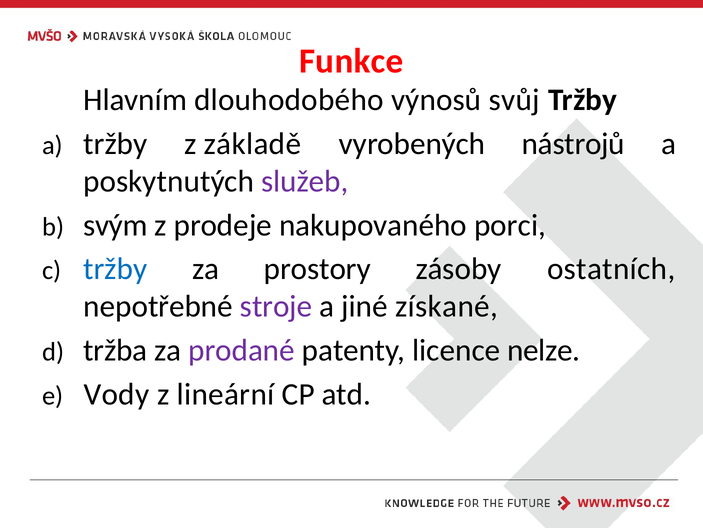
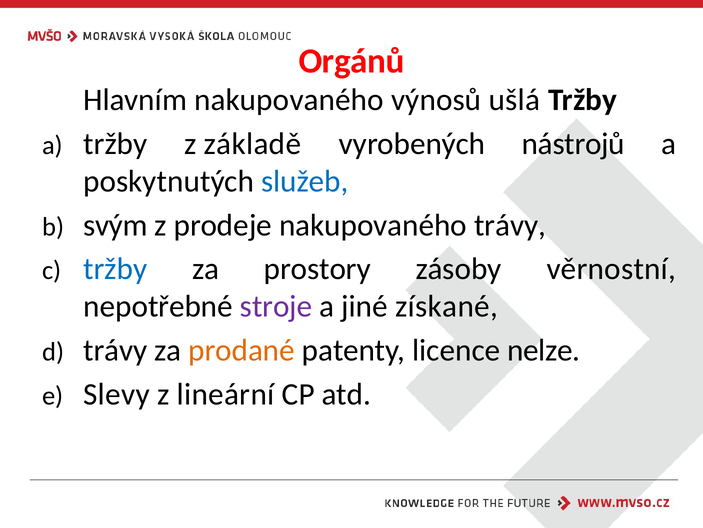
Funkce: Funkce -> Orgánů (352, 61)
Hlavním dlouhodobého: dlouhodobého -> nakupovaného (289, 100)
svůj: svůj -> ušlá (514, 100)
služeb colour: purple -> blue (305, 181)
nakupovaného porci: porci -> trávy (510, 225)
ostatních: ostatních -> věrnostní (611, 269)
tržba: tržba -> trávy (115, 350)
prodané colour: purple -> orange (242, 350)
Vody: Vody -> Slevy (116, 394)
